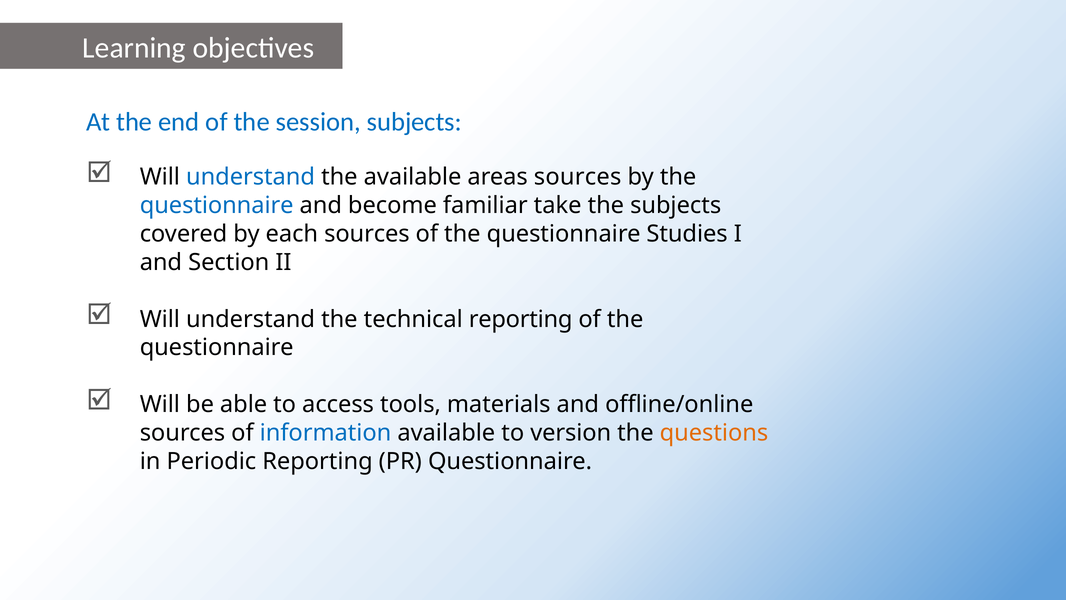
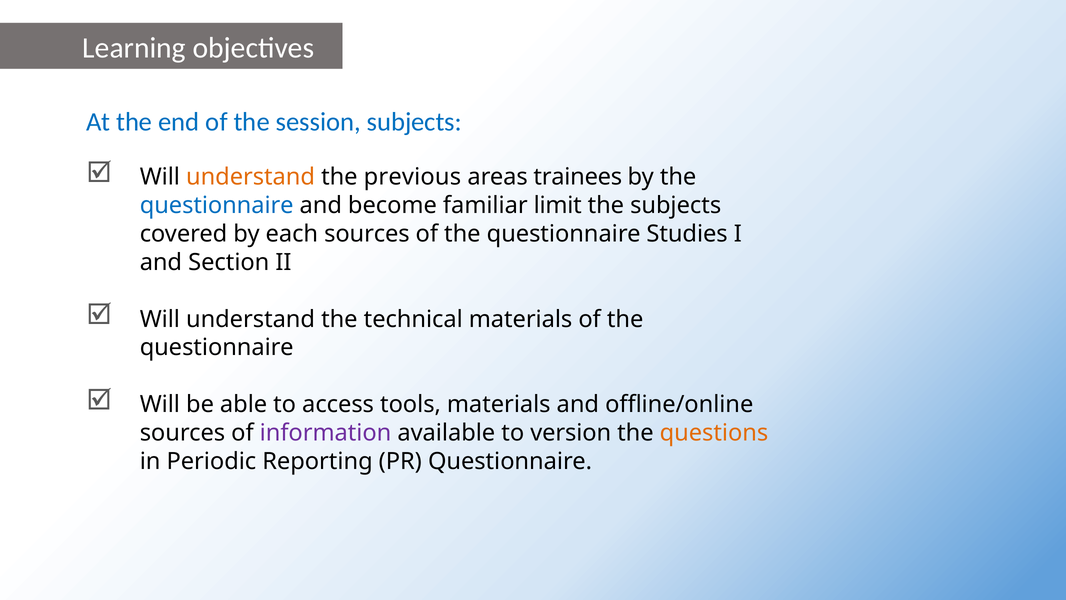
understand colour: blue -> orange (251, 177)
the available: available -> previous (412, 177)
areas sources: sources -> trainees (578, 177)
take: take -> limit (558, 205)
technical reporting: reporting -> materials (521, 319)
information colour: blue -> purple (326, 433)
